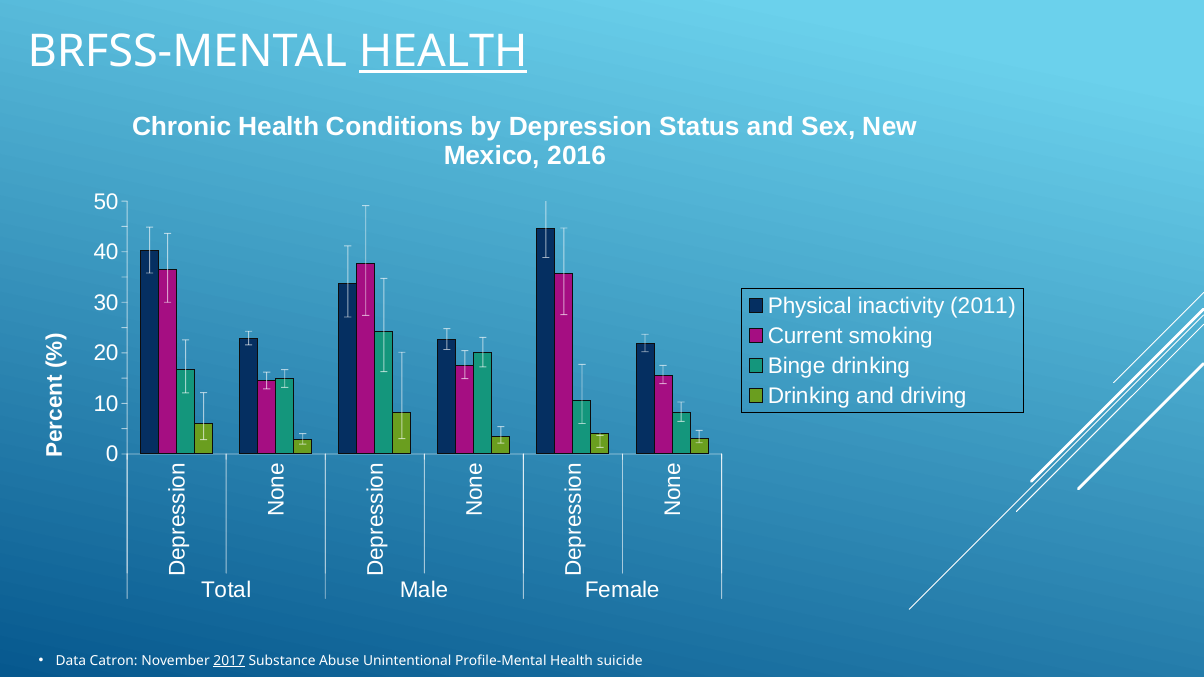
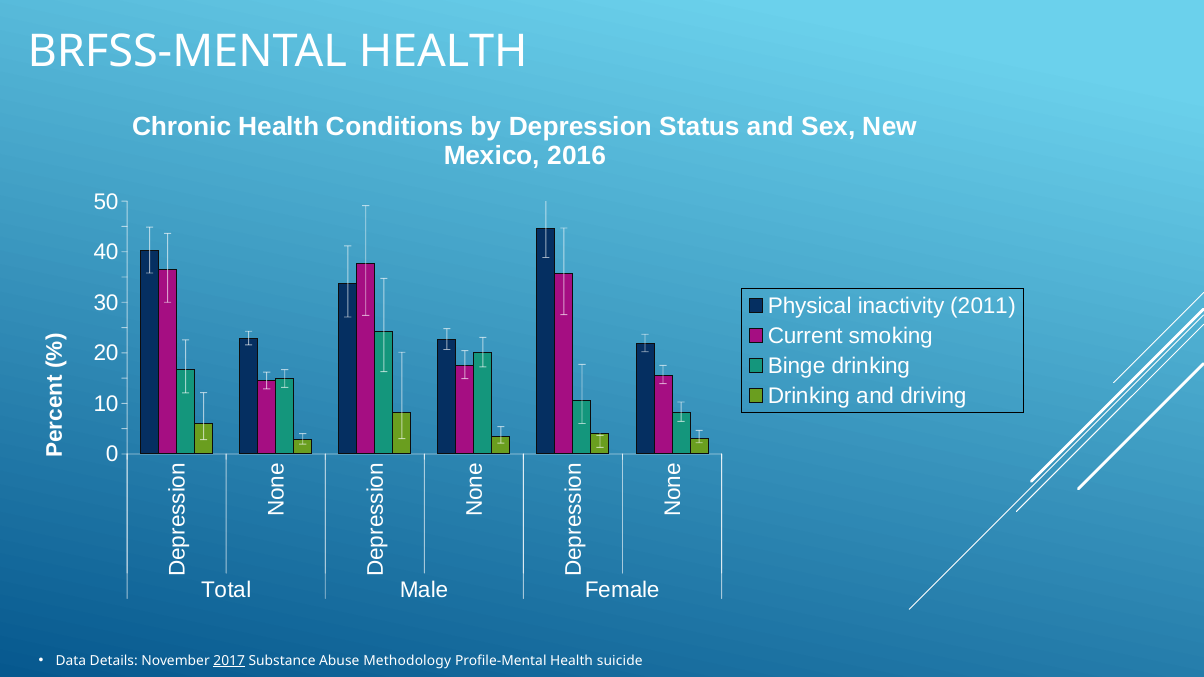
HEALTH underline: present -> none (443, 52)
Catron: Catron -> Details (114, 661)
Unintentional: Unintentional -> Methodology (407, 661)
